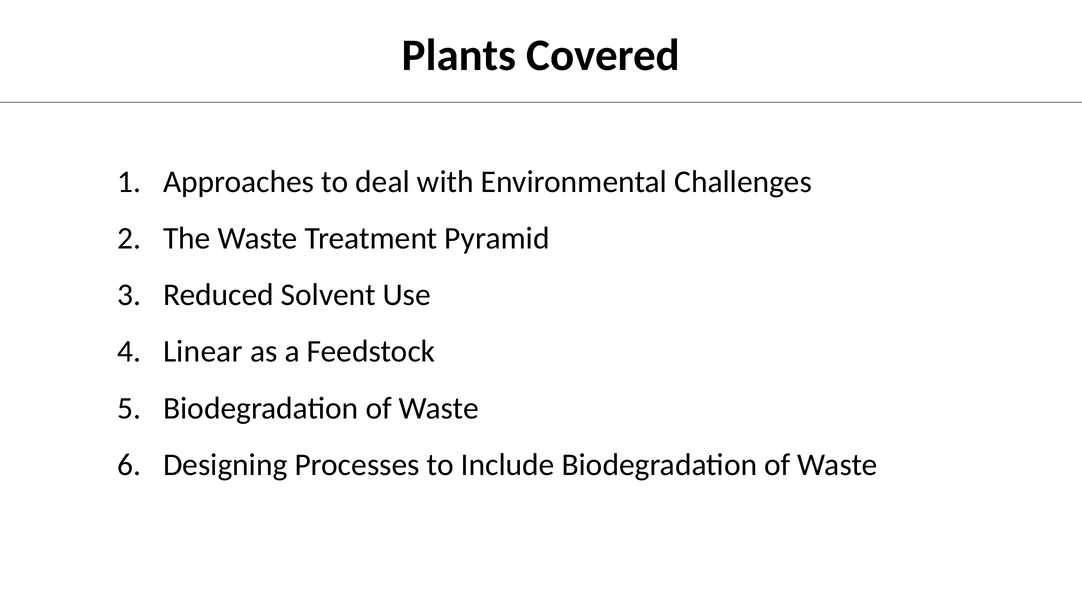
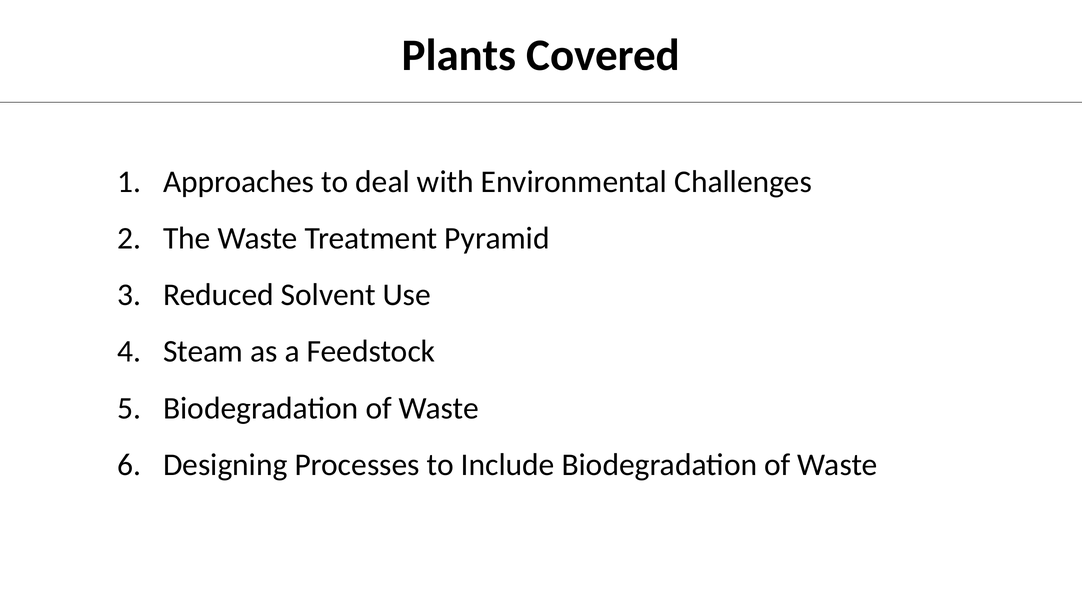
Linear: Linear -> Steam (203, 352)
